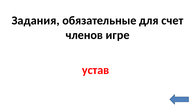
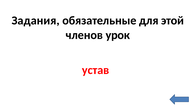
счет: счет -> этой (172, 20)
игре: игре -> урок (118, 35)
